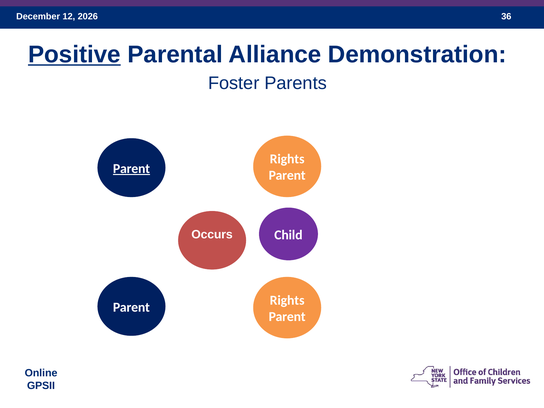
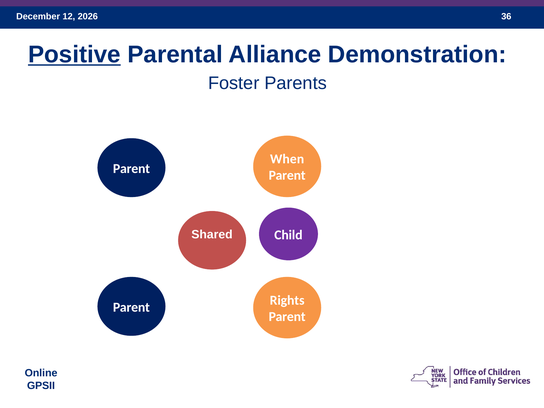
Rights: Rights -> When (287, 159)
Parent underline: present -> none (131, 169)
Occurs: Occurs -> Shared (212, 235)
